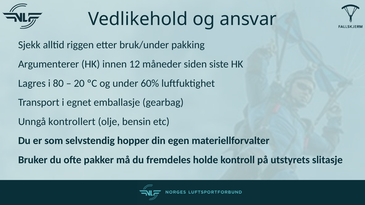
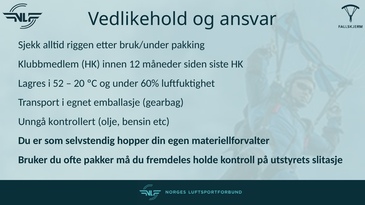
Argumenterer: Argumenterer -> Klubbmedlem (49, 64)
80: 80 -> 52 (58, 83)
